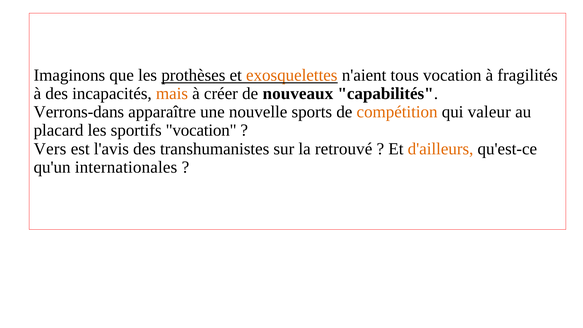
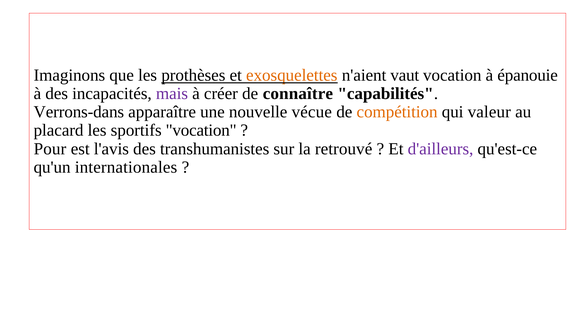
tous: tous -> vaut (405, 75)
fragilités: fragilités -> épanouie (528, 75)
mais colour: orange -> purple (172, 94)
nouveaux: nouveaux -> connaître (298, 94)
sports: sports -> vécue (312, 112)
Vers: Vers -> Pour (50, 149)
d'ailleurs colour: orange -> purple (441, 149)
